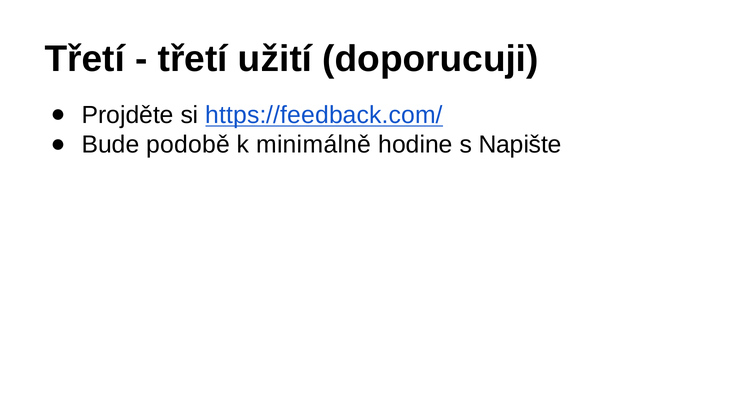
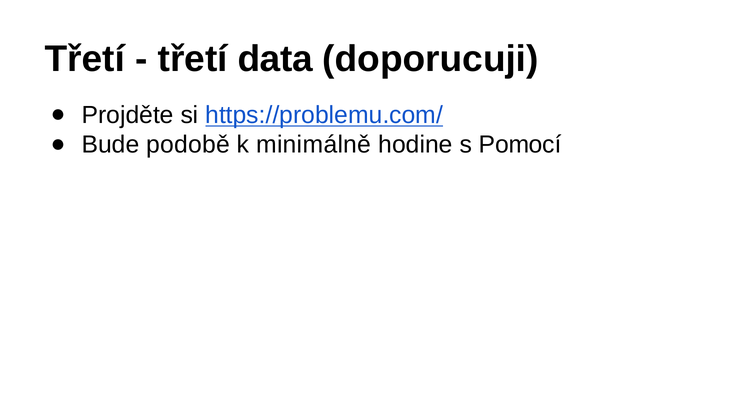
užití: užití -> data (275, 59)
https://feedback.com/: https://feedback.com/ -> https://problemu.com/ (324, 115)
Napište: Napište -> Pomocí (520, 145)
